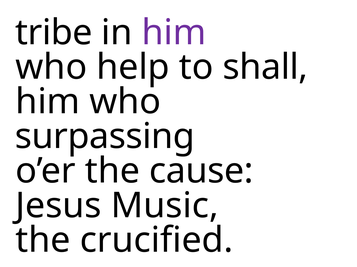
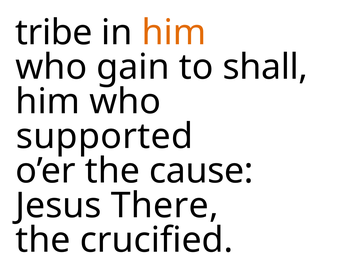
him colour: purple -> orange (174, 33)
help: help -> gain (133, 67)
surpassing: surpassing -> supported (104, 137)
Music: Music -> There (165, 206)
